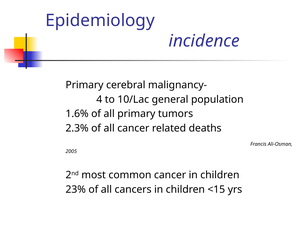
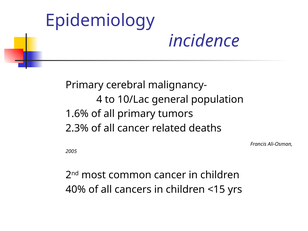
23%: 23% -> 40% (76, 189)
